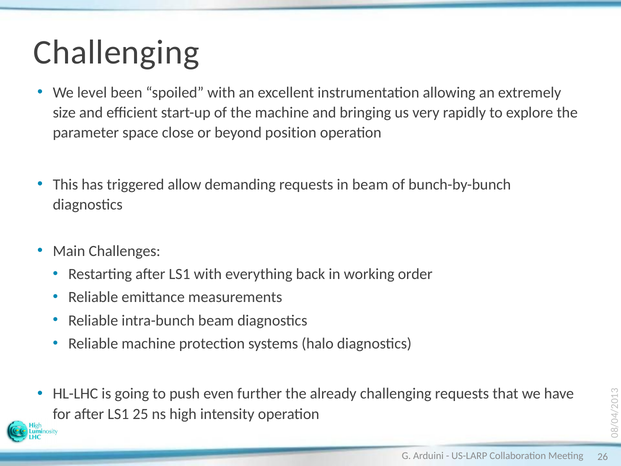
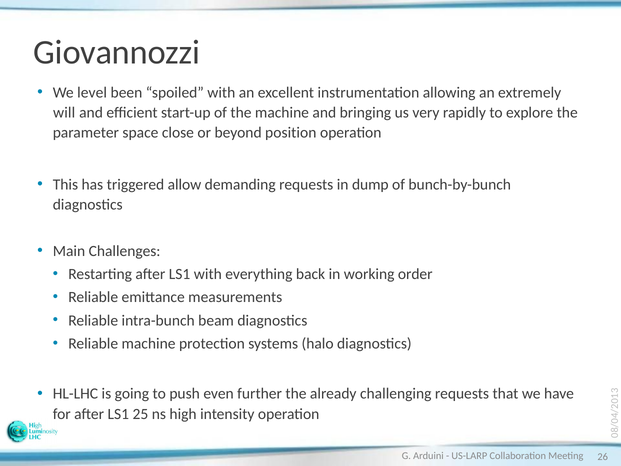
Challenging: Challenging -> Giovannozzi (117, 52)
size: size -> will (64, 113)
in beam: beam -> dump (370, 185)
